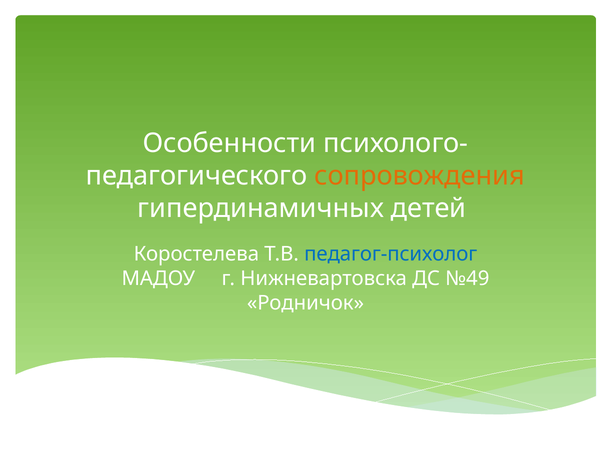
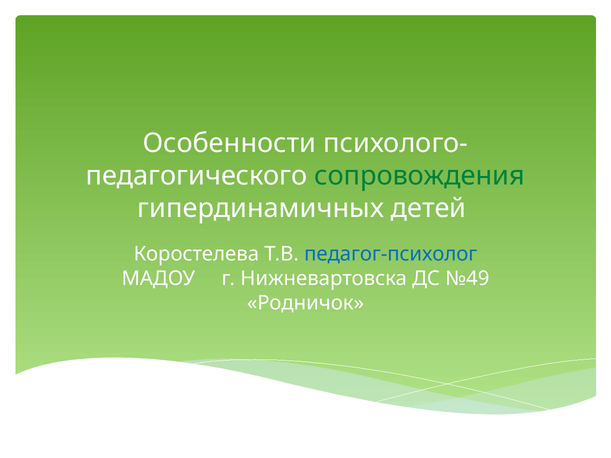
сопровождения colour: orange -> green (420, 176)
